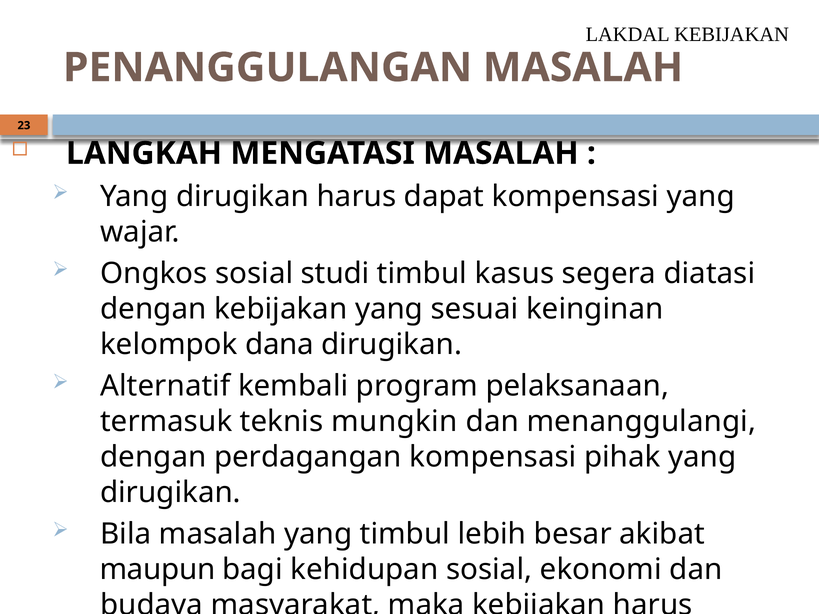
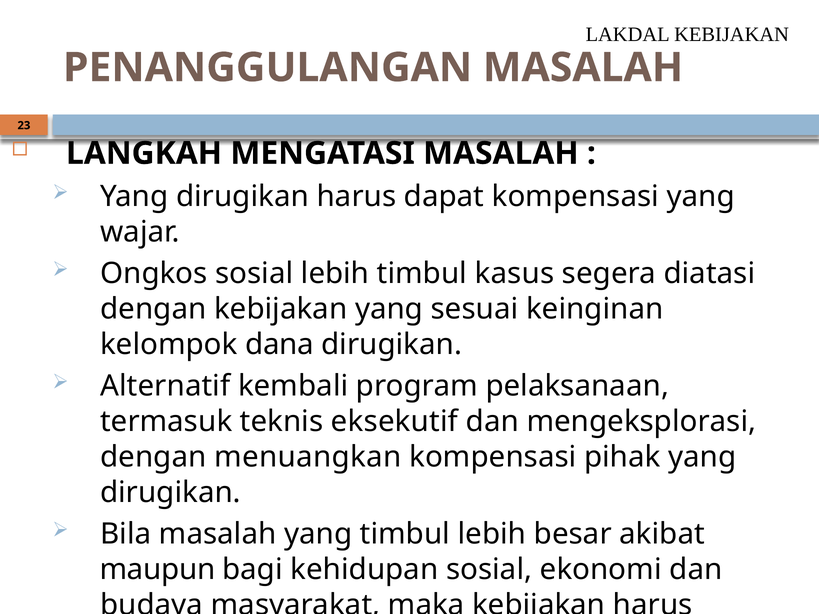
sosial studi: studi -> lebih (335, 274)
mungkin: mungkin -> eksekutif (394, 422)
menanggulangi: menanggulangi -> mengeksplorasi (641, 422)
perdagangan: perdagangan -> menuangkan (308, 457)
